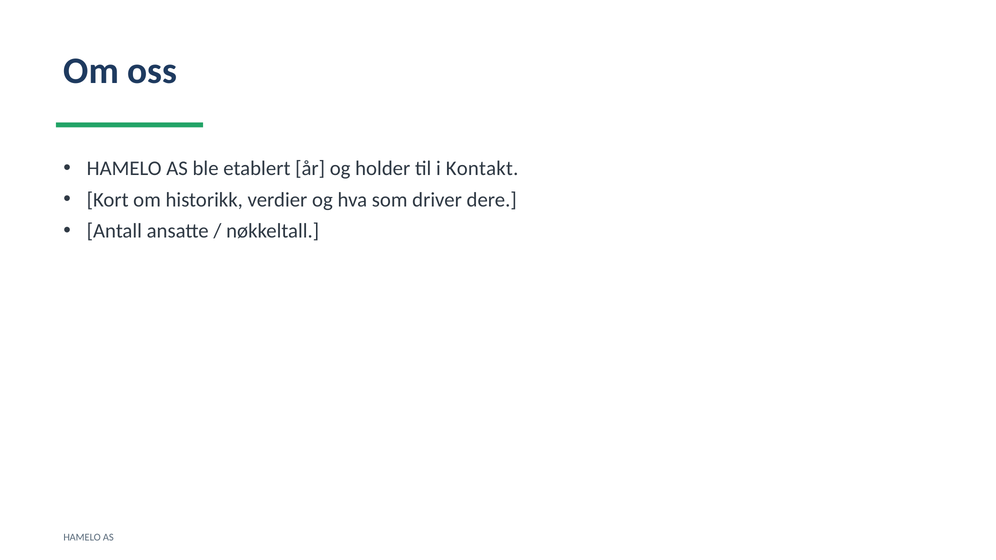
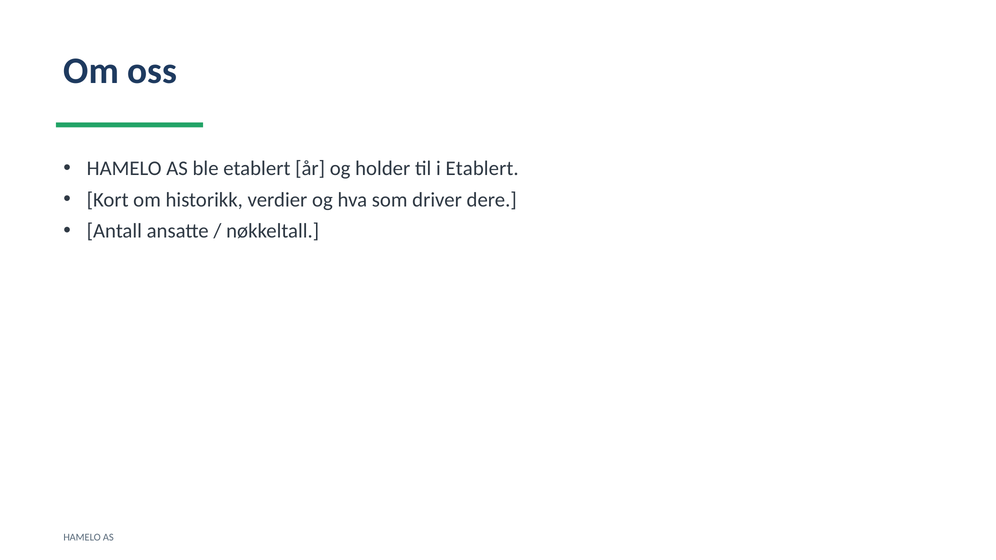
i Kontakt: Kontakt -> Etablert (482, 169)
